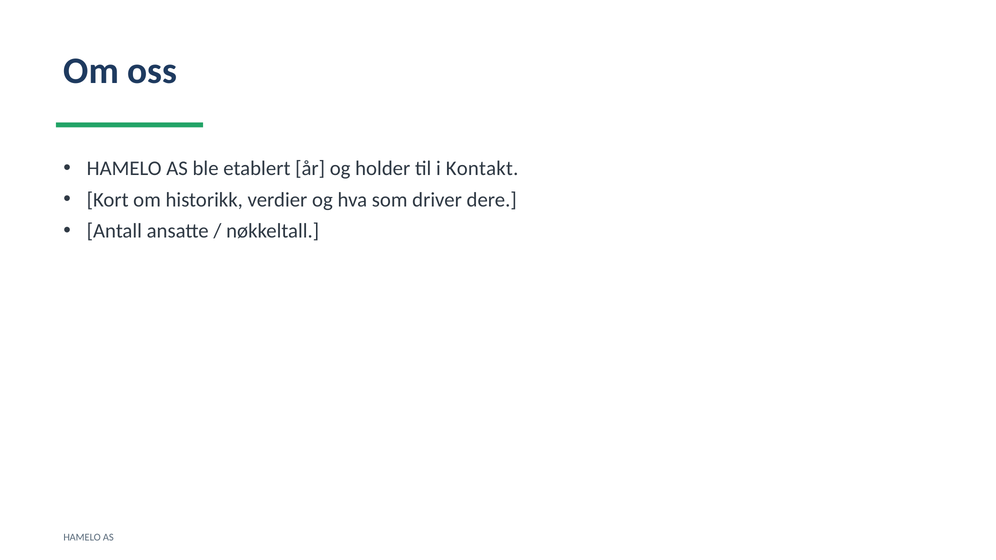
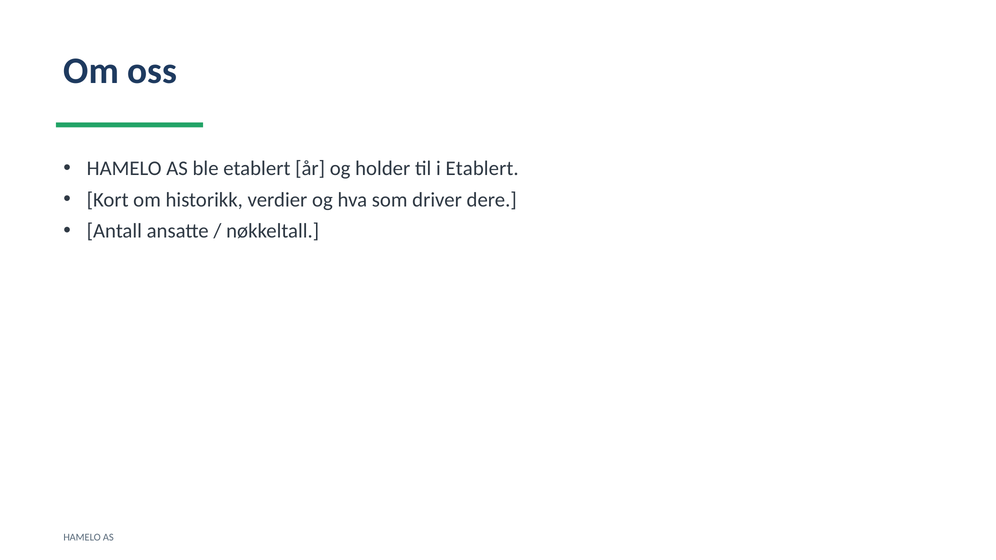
i Kontakt: Kontakt -> Etablert (482, 169)
